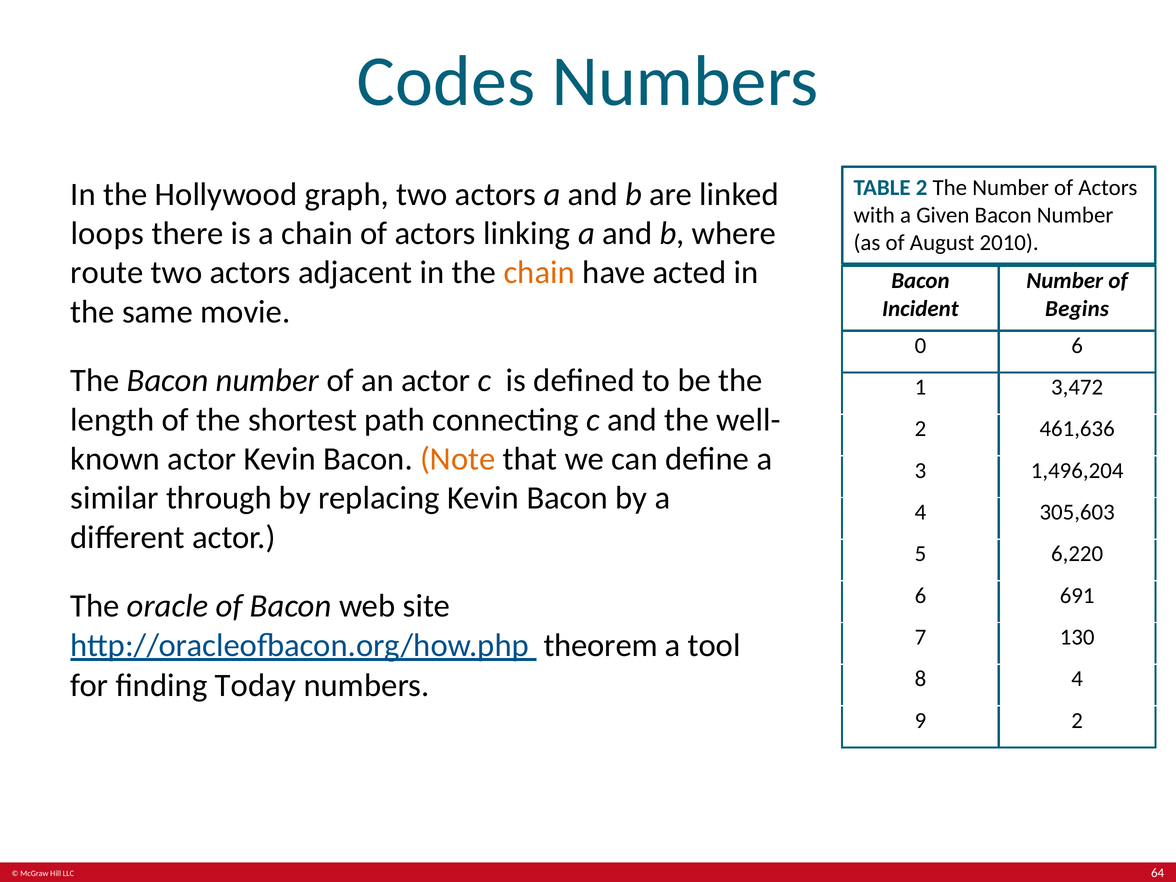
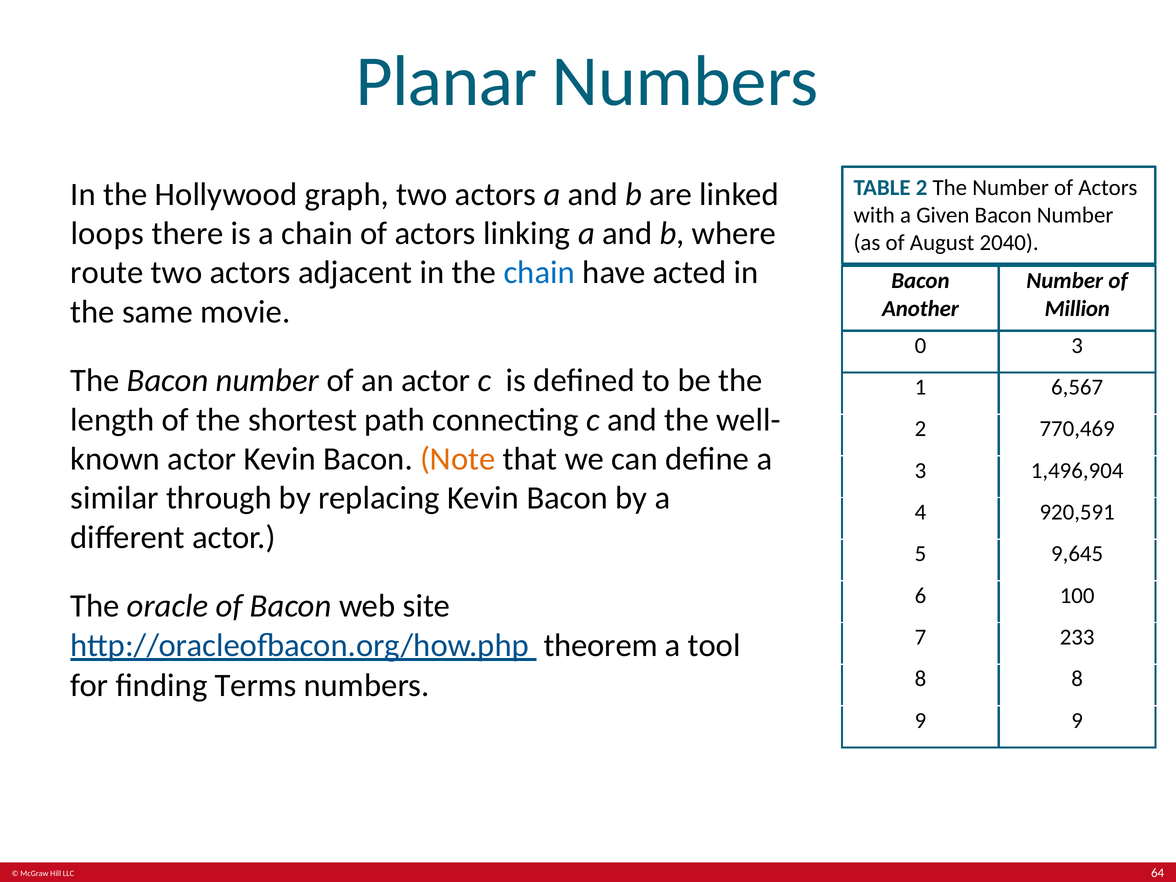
Codes: Codes -> Planar (446, 81)
2010: 2010 -> 2040 (1009, 243)
chain colour: orange -> blue (539, 273)
Incident: Incident -> Another (920, 308)
Begins: Begins -> Million (1077, 308)
0 6: 6 -> 3 (1077, 345)
3,472: 3,472 -> 6,567 (1077, 387)
461,636: 461,636 -> 770,469 (1077, 429)
1,496,204: 1,496,204 -> 1,496,904 (1077, 470)
305,603: 305,603 -> 920,591 (1077, 512)
6,220: 6,220 -> 9,645 (1077, 554)
691: 691 -> 100 (1077, 596)
130: 130 -> 233 (1077, 637)
8 4: 4 -> 8 (1077, 679)
Today: Today -> Terms (256, 685)
9 2: 2 -> 9 (1077, 721)
